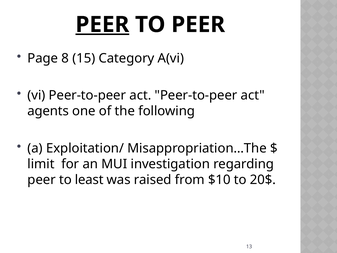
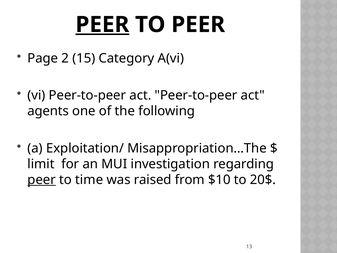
8: 8 -> 2 (65, 58)
peer underline: none -> present (42, 180)
least: least -> time (89, 180)
